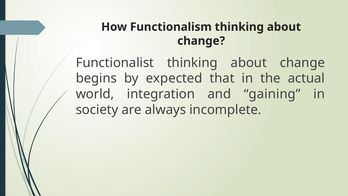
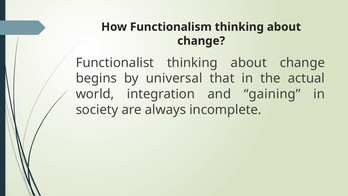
expected: expected -> universal (174, 78)
